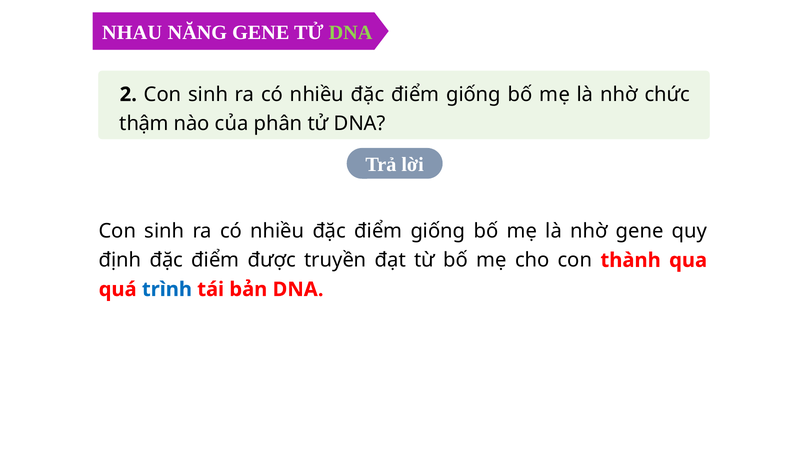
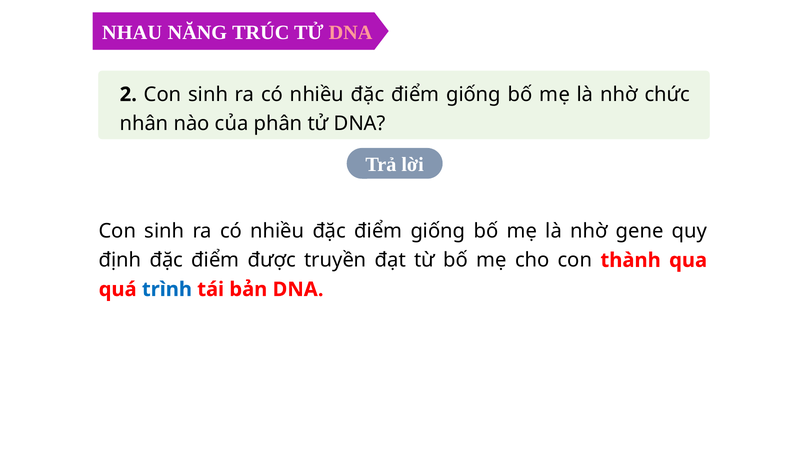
NĂNG GENE: GENE -> TRÚC (261, 32)
DNA colour: light green -> pink (351, 32)
thậm: thậm -> nhân (144, 123)
